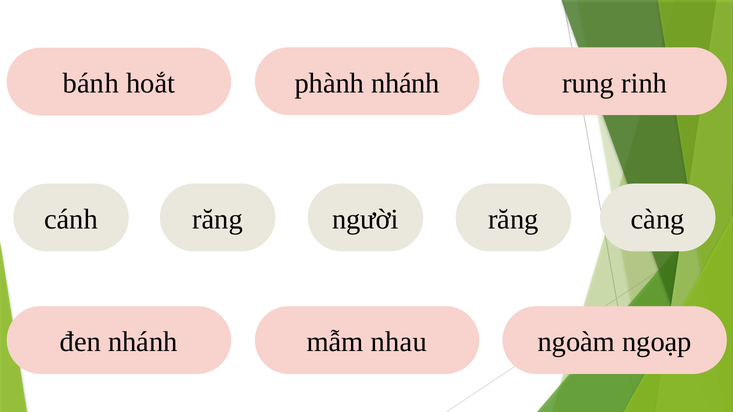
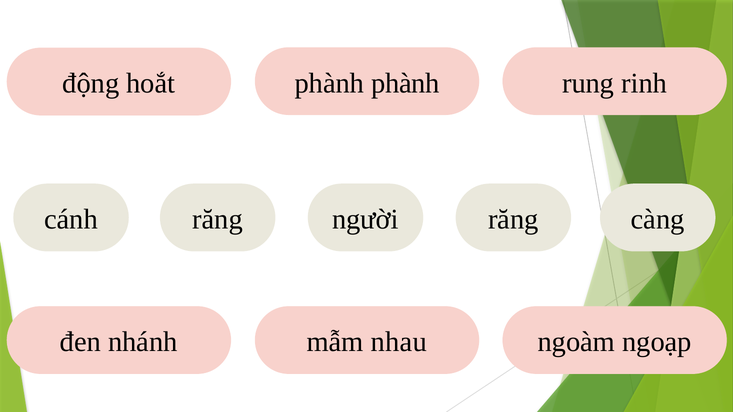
bánh: bánh -> động (91, 84)
phành nhánh: nhánh -> phành (405, 83)
